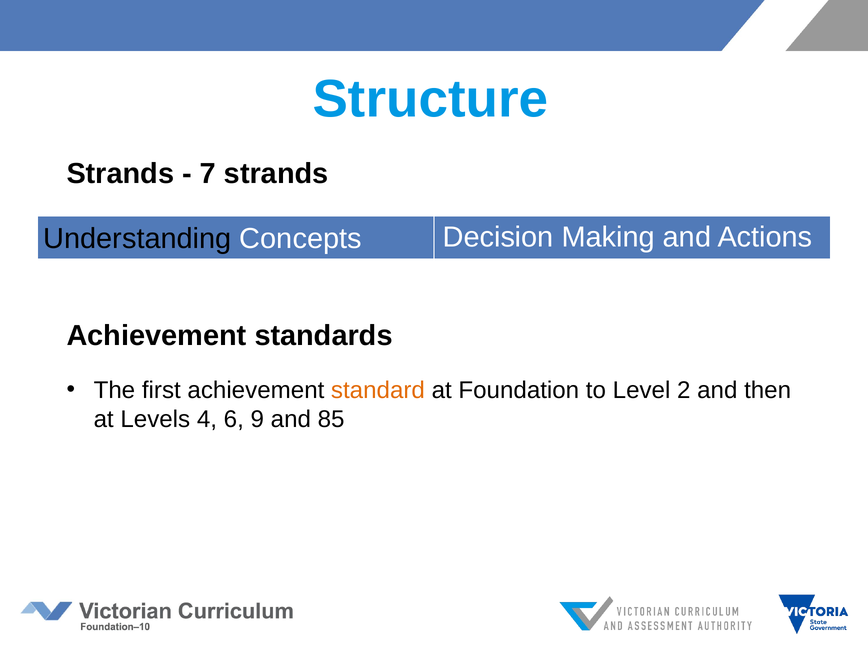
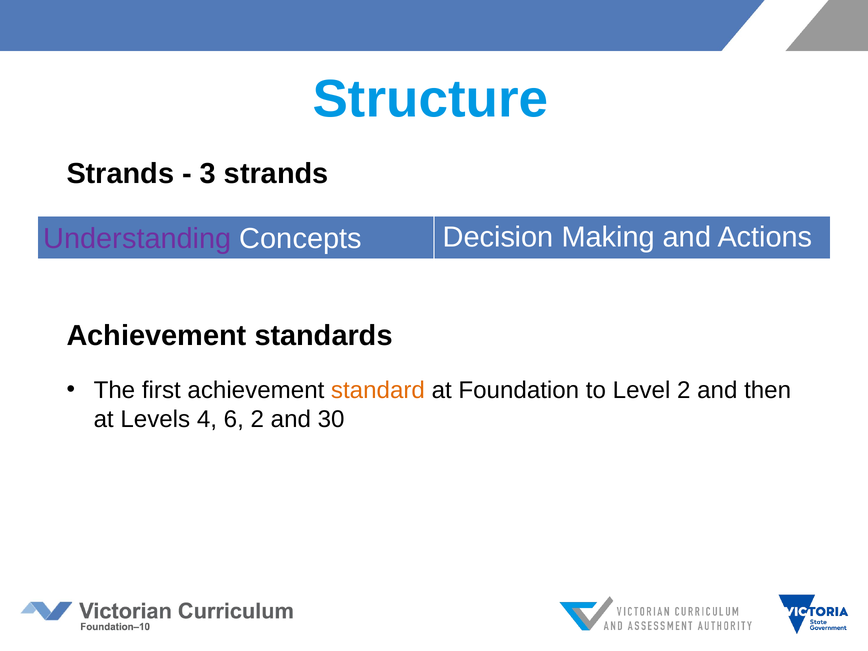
7: 7 -> 3 (208, 173)
Understanding colour: black -> purple (137, 239)
6 9: 9 -> 2 (257, 419)
85: 85 -> 30 (331, 419)
